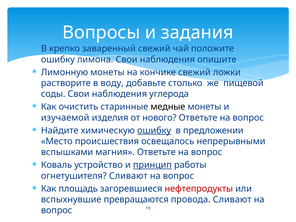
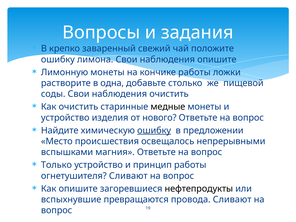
кончике свежий: свежий -> работы (194, 72)
воду: воду -> одна (112, 83)
наблюдения углерода: углерода -> очистить (169, 94)
изучаемой: изучаемой -> устройство (65, 118)
Коваль: Коваль -> Только (56, 165)
принцип underline: present -> none (152, 165)
Как площадь: площадь -> опишите (78, 189)
нефтепродукты colour: red -> black (199, 189)
